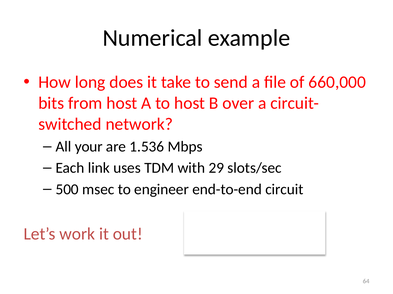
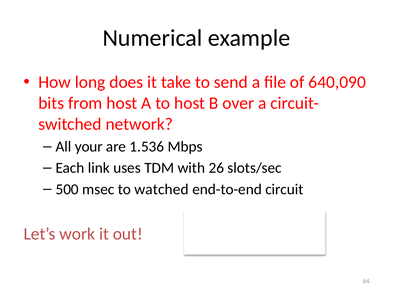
660,000: 660,000 -> 640,090 (337, 82)
29: 29 -> 26 (216, 168)
engineer: engineer -> watched (161, 190)
